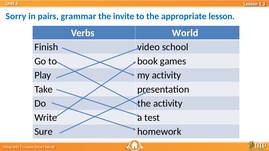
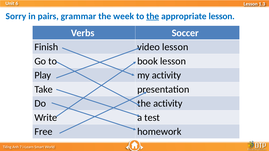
invite: invite -> week (124, 16)
the underline: none -> present (153, 16)
Verbs World: World -> Soccer (185, 33)
video school: school -> lesson (175, 47)
games: games -> lesson (173, 61)
Sure: Sure -> Free (43, 132)
